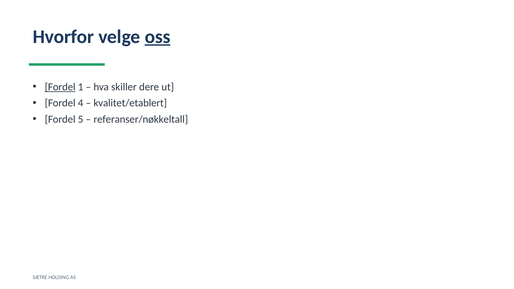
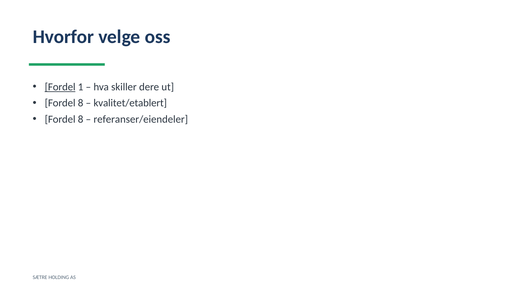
oss underline: present -> none (158, 37)
4: 4 -> 8 (81, 103)
5: 5 -> 8 (81, 119)
referanser/nøkkeltall: referanser/nøkkeltall -> referanser/eiendeler (141, 119)
